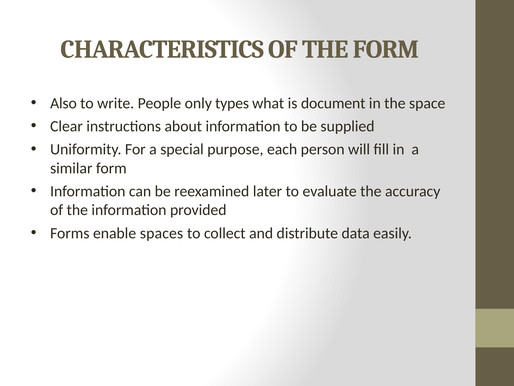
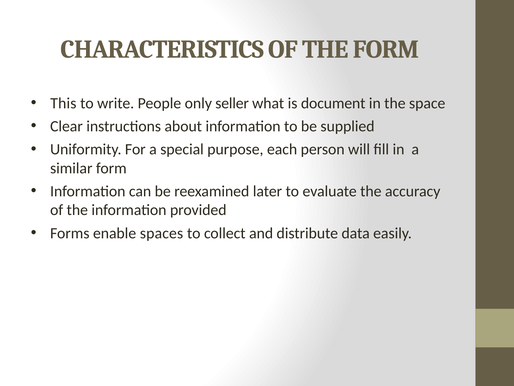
Also: Also -> This (63, 103)
types: types -> seller (232, 103)
